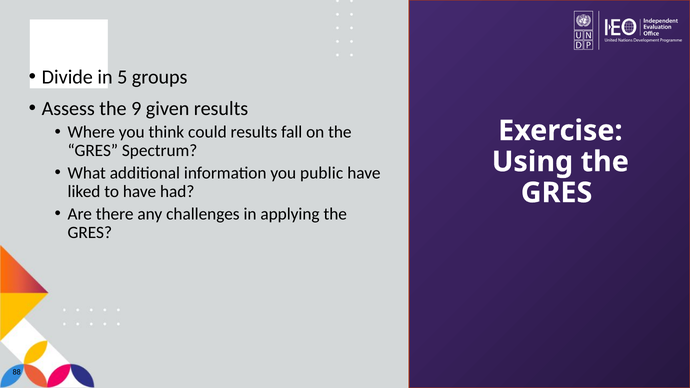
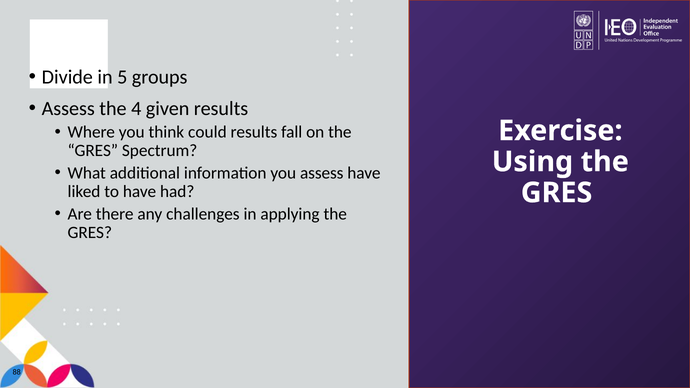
9: 9 -> 4 (136, 109)
you public: public -> assess (322, 173)
